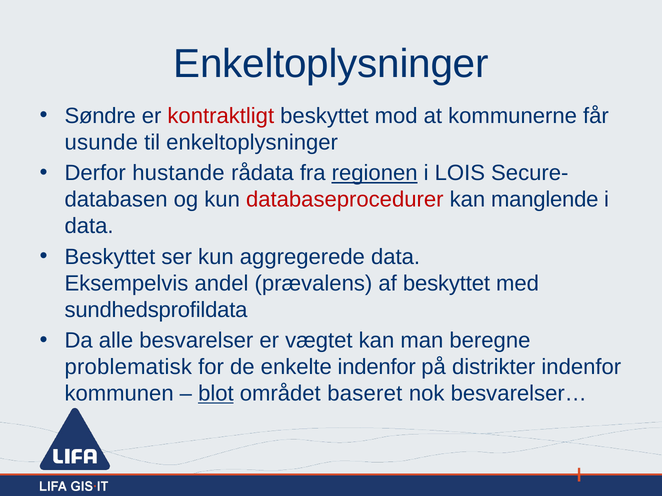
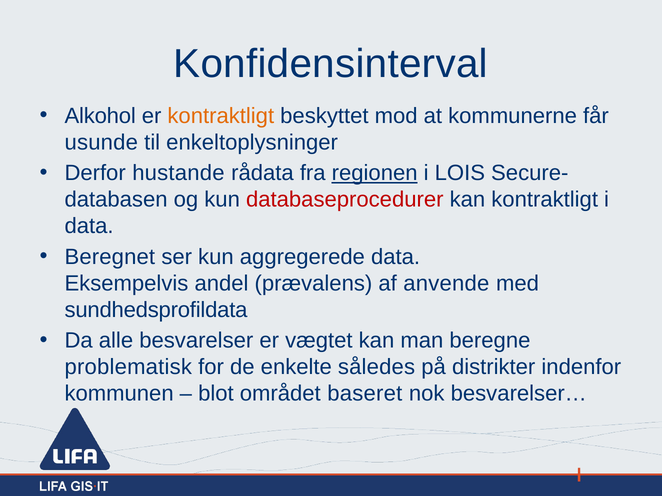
Enkeltoplysninger: Enkeltoplysninger -> Konfidensinterval (331, 64)
Søndre: Søndre -> Alkohol (100, 116)
kontraktligt colour: red -> orange (221, 116)
kan manglende: manglende -> kontraktligt (545, 200)
Beskyttet: Beskyttet -> Beregnet (110, 257)
af beskyttet: beskyttet -> anvende (446, 284)
enkelte indenfor: indenfor -> således (377, 367)
blot underline: present -> none (216, 394)
